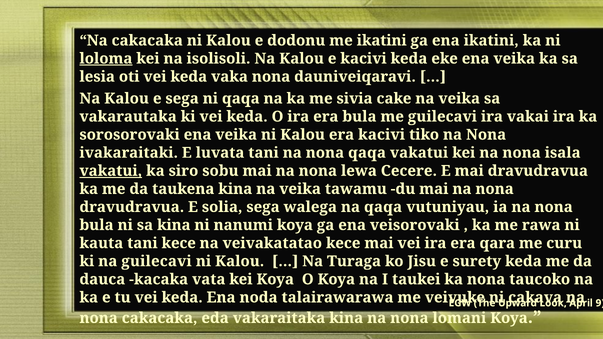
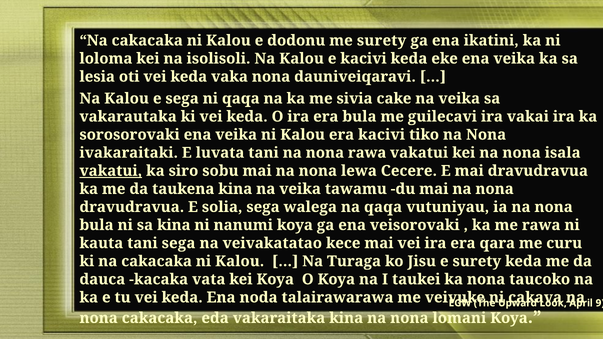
me ikatini: ikatini -> surety (382, 41)
loloma underline: present -> none (106, 59)
nona qaqa: qaqa -> rawa (367, 153)
tani kece: kece -> sega (179, 243)
ki na guilecavi: guilecavi -> cakacaka (157, 261)
